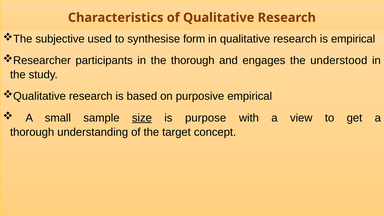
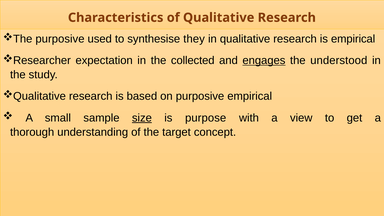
subjective: subjective -> purposive (60, 39)
form: form -> they (194, 39)
participants: participants -> expectation (104, 60)
the thorough: thorough -> collected (193, 60)
engages underline: none -> present (264, 60)
